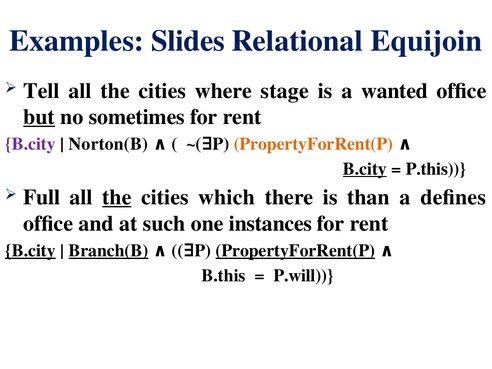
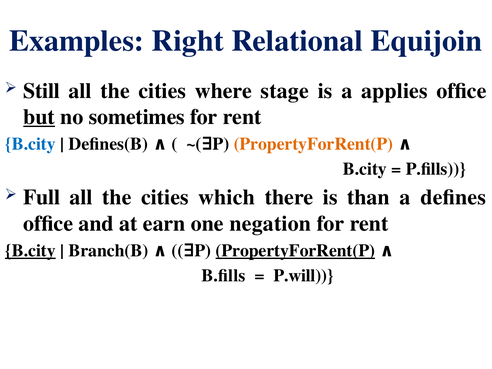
Slides: Slides -> Right (188, 41)
Tell: Tell -> Still (42, 91)
wanted: wanted -> applies (394, 91)
B.city colour: purple -> blue (30, 144)
Norton(B: Norton(B -> Deﬁnes(B (108, 144)
B.city underline: present -> none (365, 169)
P.this: P.this -> P.ﬁlls (436, 169)
the underline: present -> none (117, 197)
such: such -> earn (164, 224)
instances: instances -> negation (270, 224)
Branch(B underline: present -> none (108, 251)
B.this: B.this -> B.ﬁlls (224, 276)
